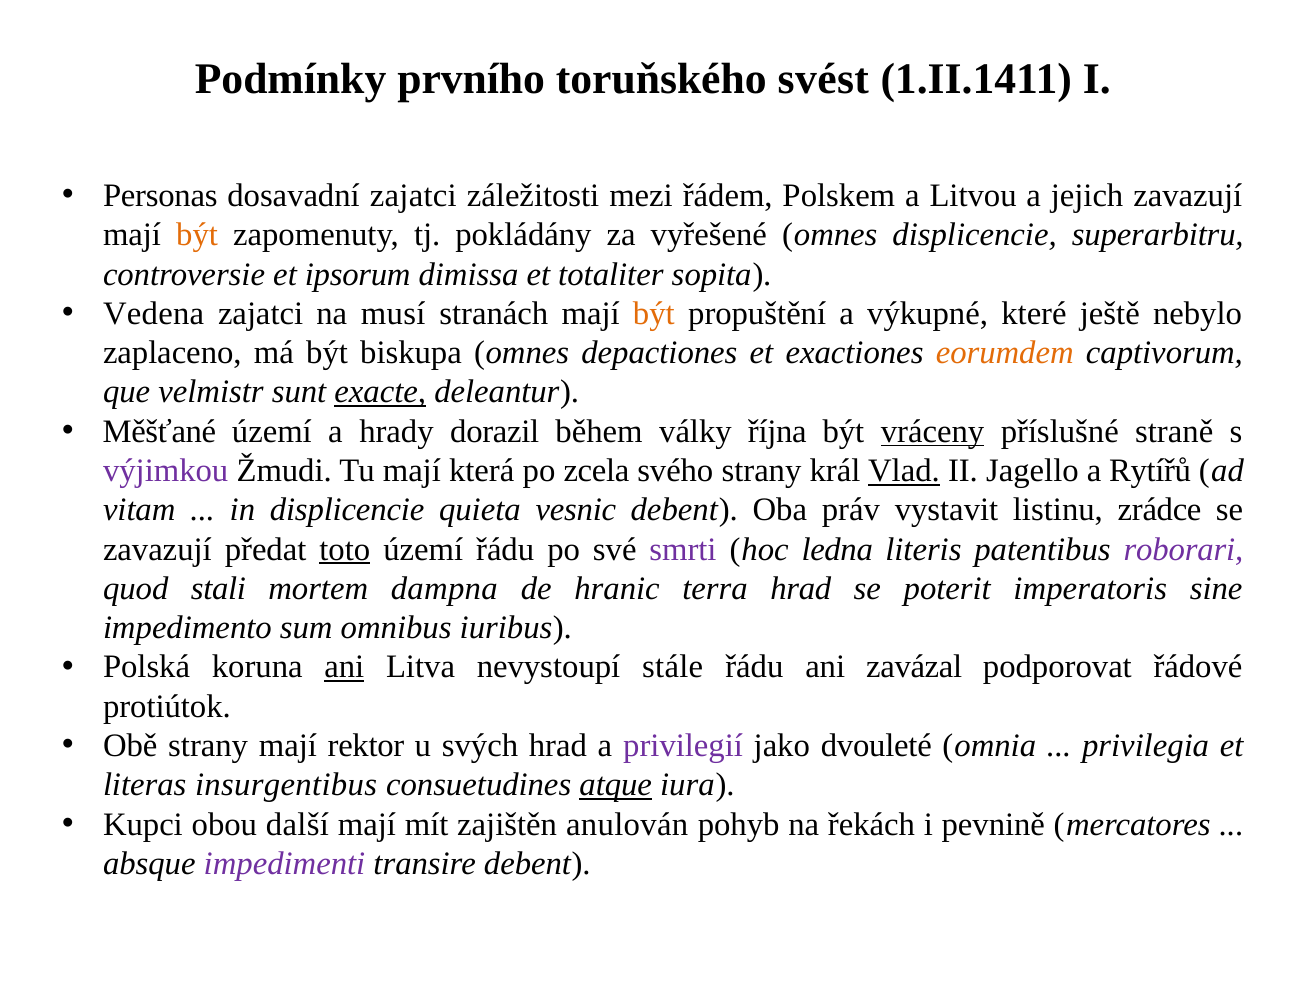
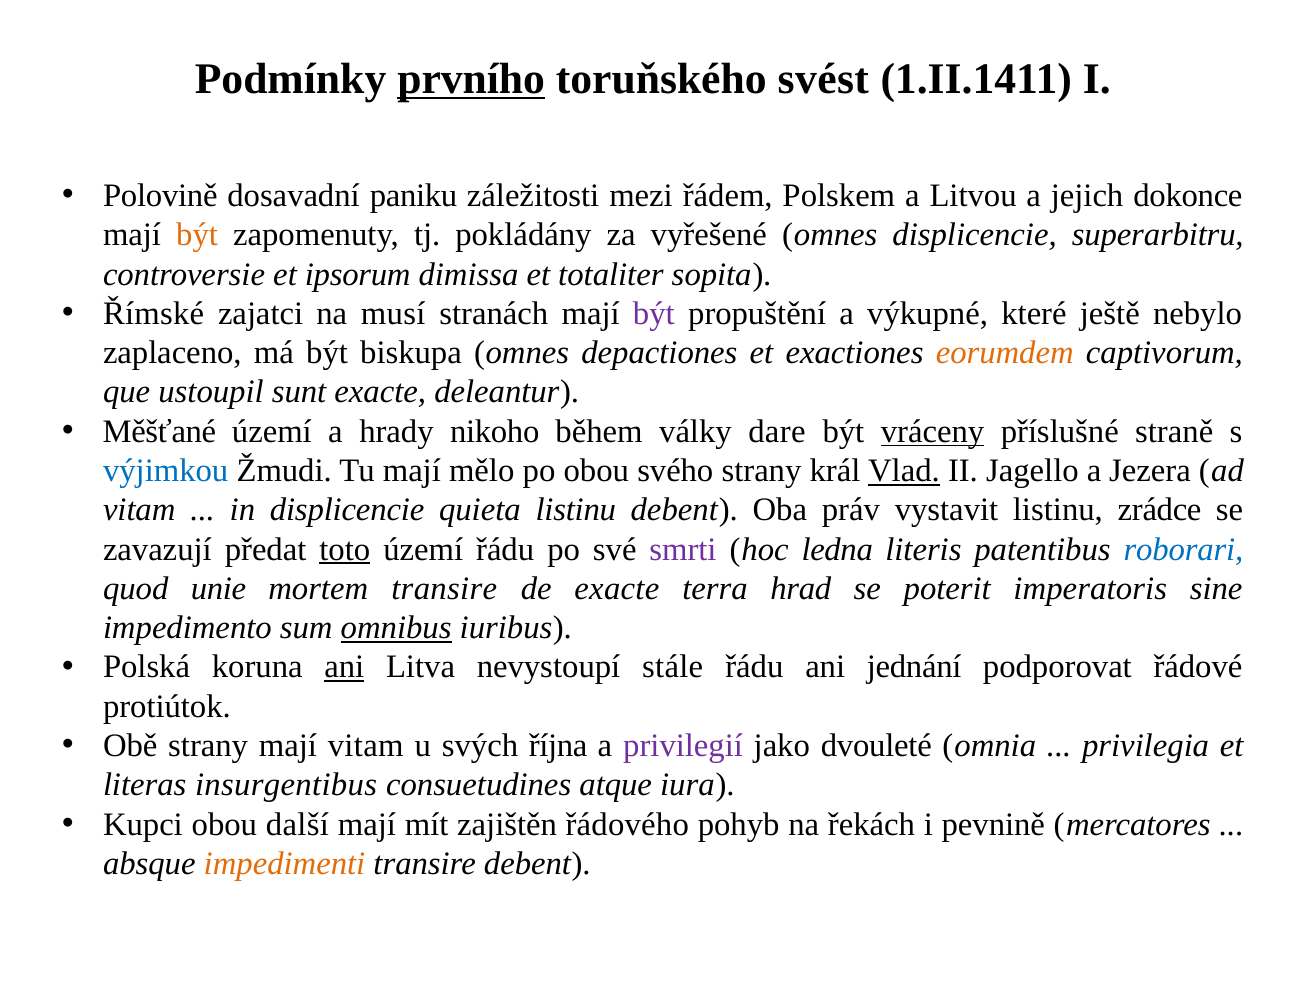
prvního underline: none -> present (471, 79)
Personas: Personas -> Polovině (160, 196)
dosavadní zajatci: zajatci -> paniku (414, 196)
jejich zavazují: zavazují -> dokonce (1188, 196)
Vedena: Vedena -> Římské (154, 314)
být colour: orange -> purple (654, 314)
velmistr: velmistr -> ustoupil (211, 392)
exacte underline: present -> none (380, 392)
dorazil: dorazil -> nikoho (495, 431)
října: října -> dare (777, 431)
výjimkou colour: purple -> blue (166, 471)
která: která -> mělo (482, 471)
po zcela: zcela -> obou (596, 471)
Rytířů: Rytířů -> Jezera (1150, 471)
quieta vesnic: vesnic -> listinu (576, 510)
roborari colour: purple -> blue (1183, 549)
stali: stali -> unie (218, 588)
mortem dampna: dampna -> transire (444, 588)
de hranic: hranic -> exacte (617, 588)
omnibus underline: none -> present (396, 628)
zavázal: zavázal -> jednání (914, 667)
mají rektor: rektor -> vitam (366, 745)
svých hrad: hrad -> října (558, 745)
atque underline: present -> none (616, 785)
anulován: anulován -> řádového (627, 824)
impedimenti colour: purple -> orange (285, 863)
